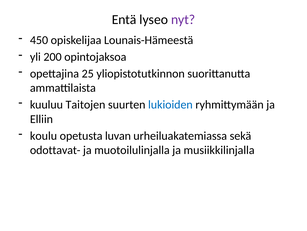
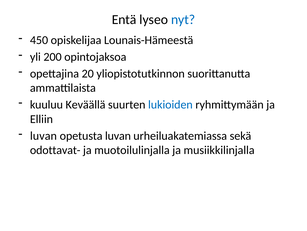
nyt colour: purple -> blue (183, 20)
25: 25 -> 20 (88, 73)
Taitojen: Taitojen -> Keväällä (86, 104)
koulu: koulu -> luvan (43, 135)
